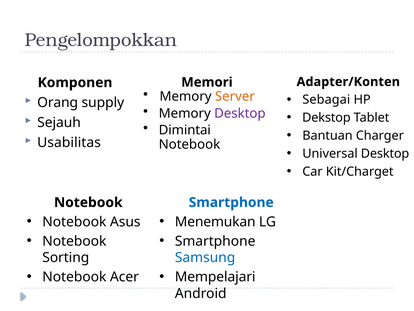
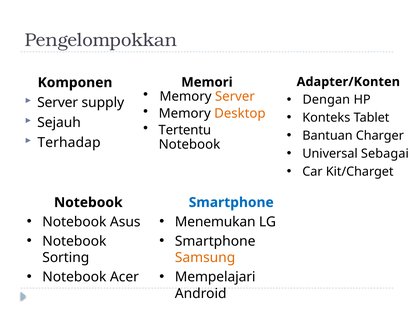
Sebagai: Sebagai -> Dengan (326, 100)
Orang: Orang -> Server (58, 102)
Desktop colour: purple -> orange (240, 113)
Dekstop: Dekstop -> Konteks (326, 118)
Dimintai: Dimintai -> Tertentu (185, 130)
Usabilitas: Usabilitas -> Terhadap (69, 142)
Universal Desktop: Desktop -> Sebagai (385, 153)
Samsung colour: blue -> orange (205, 257)
